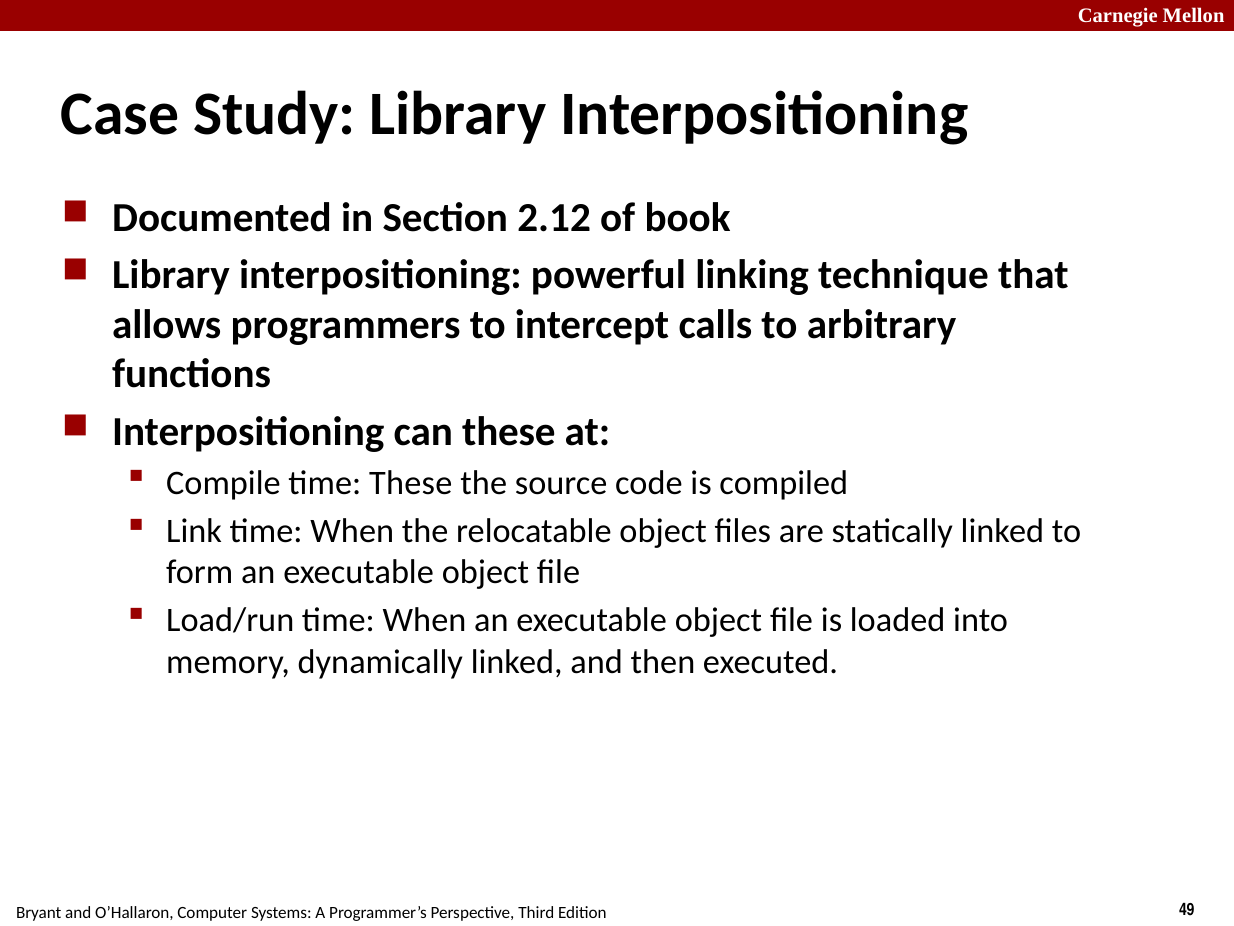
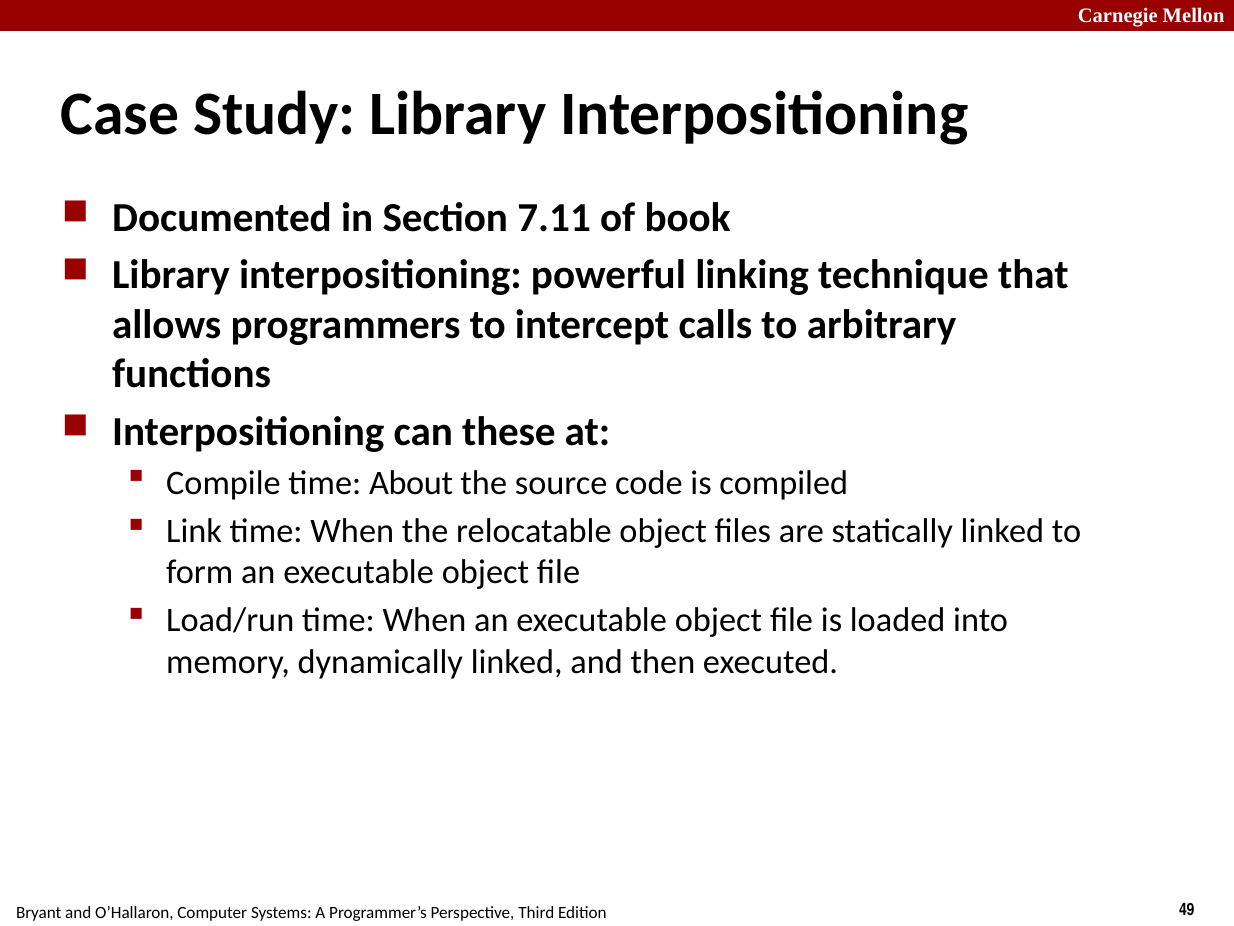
2.12: 2.12 -> 7.11 (554, 218)
time These: These -> About (411, 483)
